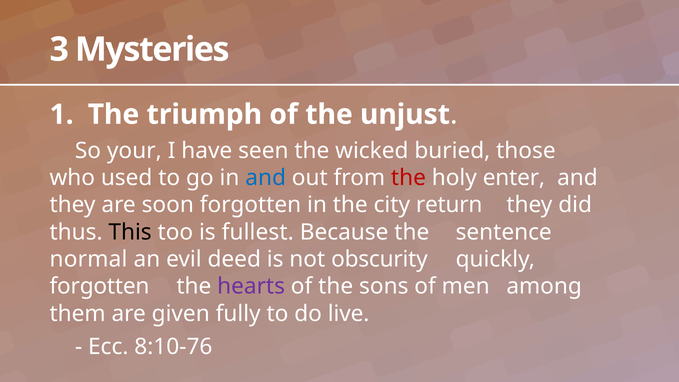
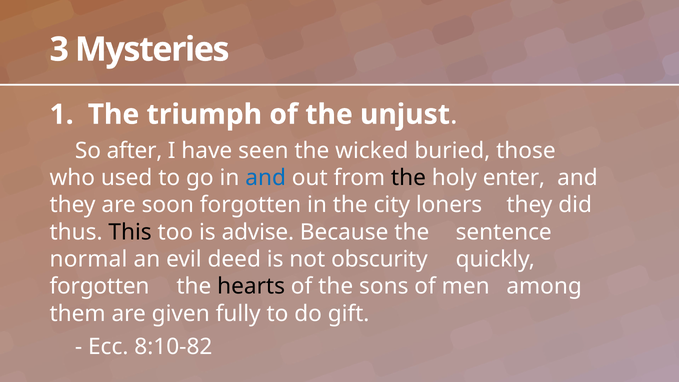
your: your -> after (134, 151)
the colour: red -> black (408, 178)
return: return -> loners (449, 205)
fullest: fullest -> advise (258, 232)
hearts colour: purple -> black (251, 286)
live: live -> gift (349, 314)
8:10-76: 8:10-76 -> 8:10-82 (173, 347)
